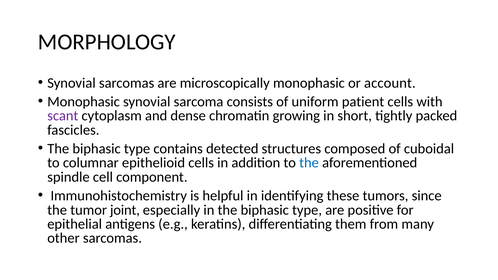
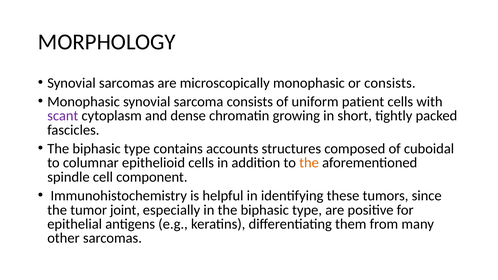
or account: account -> consists (390, 83)
detected: detected -> accounts (232, 149)
the colour: blue -> orange (309, 163)
